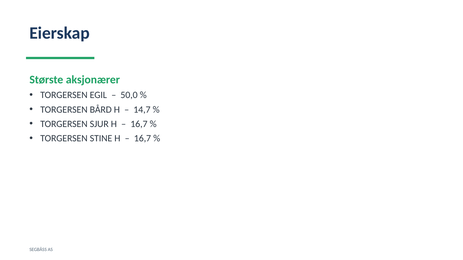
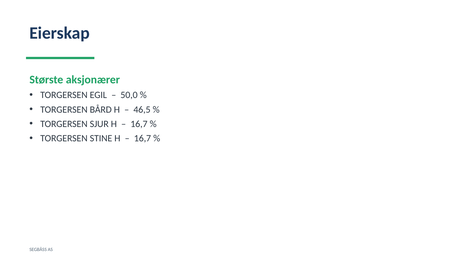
14,7: 14,7 -> 46,5 (142, 110)
